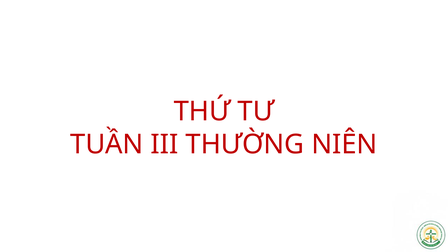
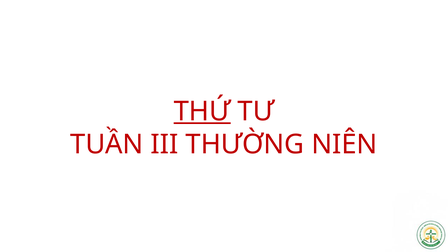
THỨ underline: none -> present (202, 111)
